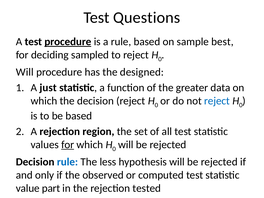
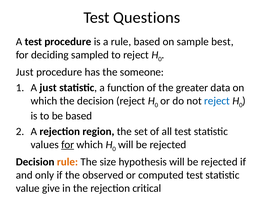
procedure underline: present -> none (68, 42)
Will: Will -> Just (25, 72)
designed: designed -> someone (142, 72)
rule colour: blue -> orange (67, 162)
less: less -> size (108, 162)
part: part -> give (51, 188)
tested: tested -> critical (147, 188)
